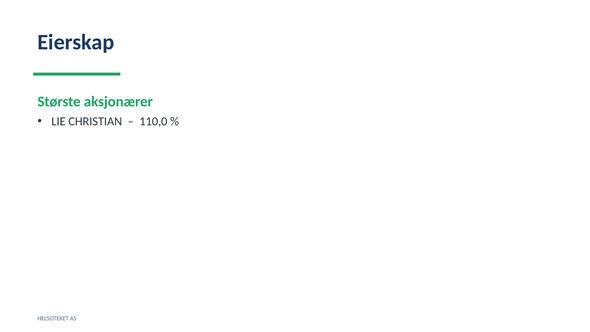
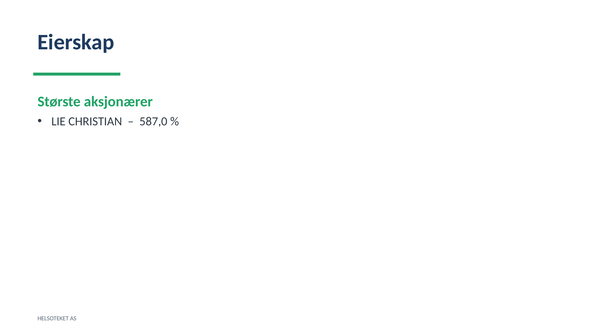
110,0: 110,0 -> 587,0 (153, 121)
